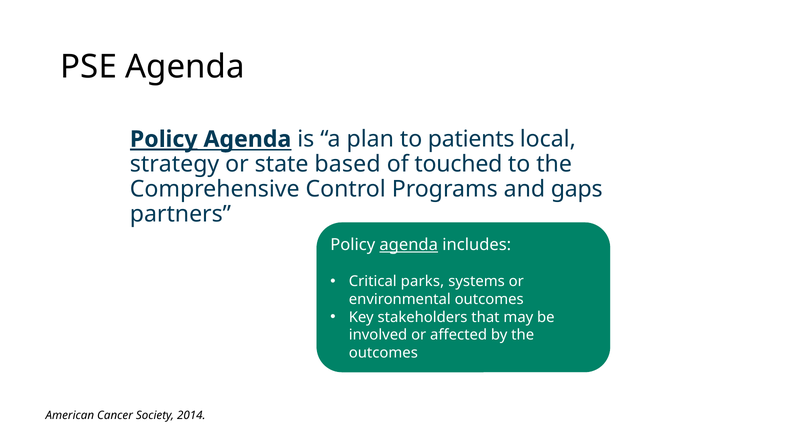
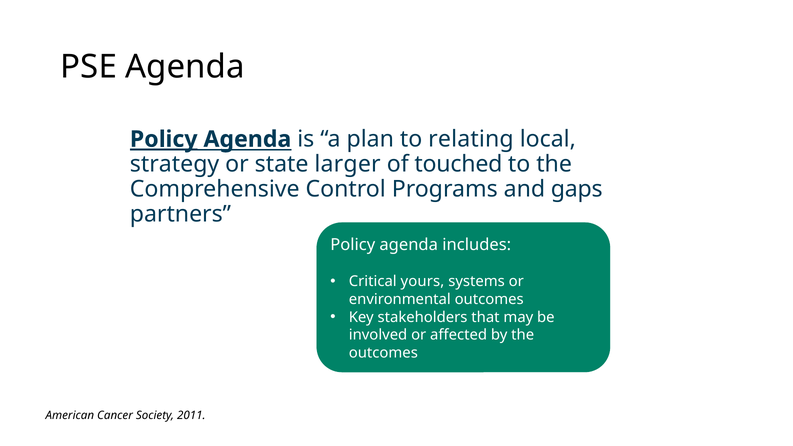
patients: patients -> relating (471, 139)
based: based -> larger (348, 164)
agenda underline: present -> none (409, 245)
parks: parks -> yours (422, 282)
2014: 2014 -> 2011 (191, 416)
